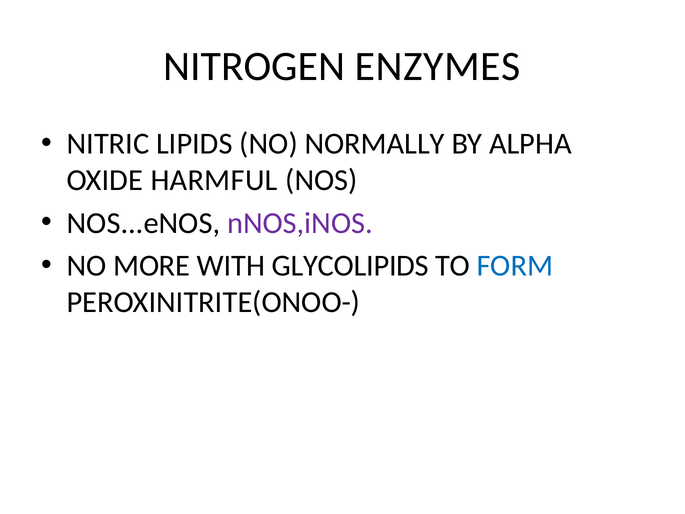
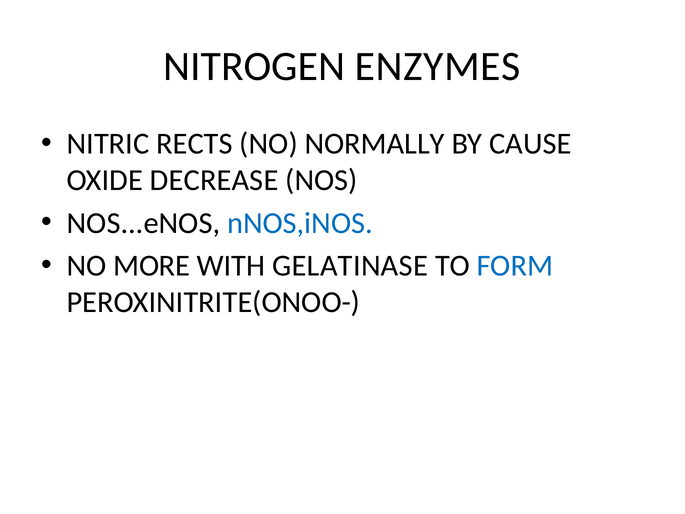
LIPIDS: LIPIDS -> RECTS (194, 144)
ALPHA: ALPHA -> CAUSE (530, 144)
HARMFUL: HARMFUL -> DECREASE (214, 180)
nNOS,iNOS colour: purple -> blue (300, 223)
GLYCOLIPIDS: GLYCOLIPIDS -> GELATINASE (350, 266)
